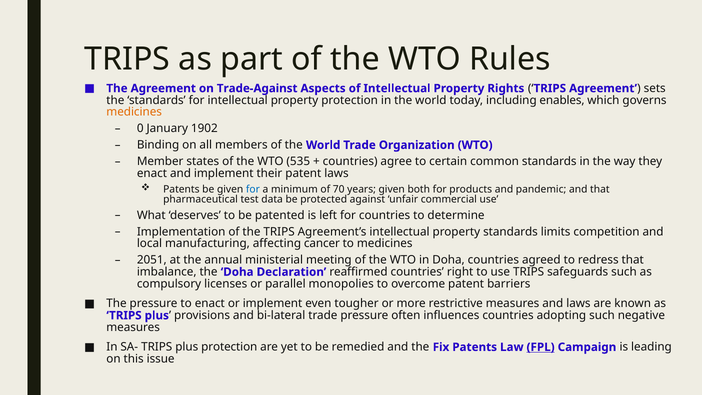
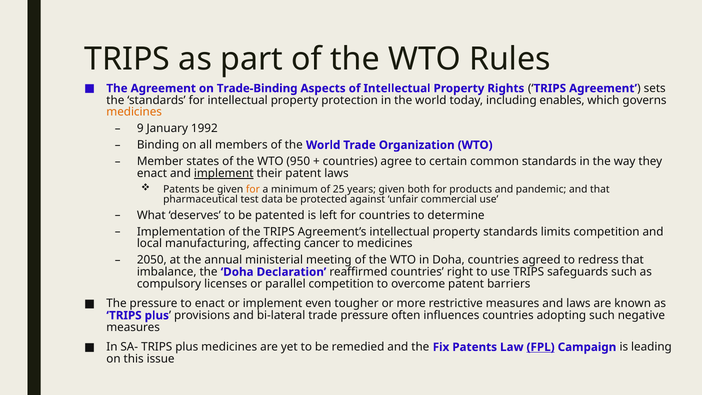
Trade-Against: Trade-Against -> Trade-Binding (257, 88)
0: 0 -> 9 (140, 129)
1902: 1902 -> 1992 (204, 129)
535: 535 -> 950 (298, 161)
implement underline: none -> present (224, 173)
for colour: blue -> orange (253, 189)
70: 70 -> 25 (339, 189)
2051: 2051 -> 2050 (152, 260)
parallel monopolies: monopolies -> competition (341, 284)
plus protection: protection -> medicines (229, 347)
